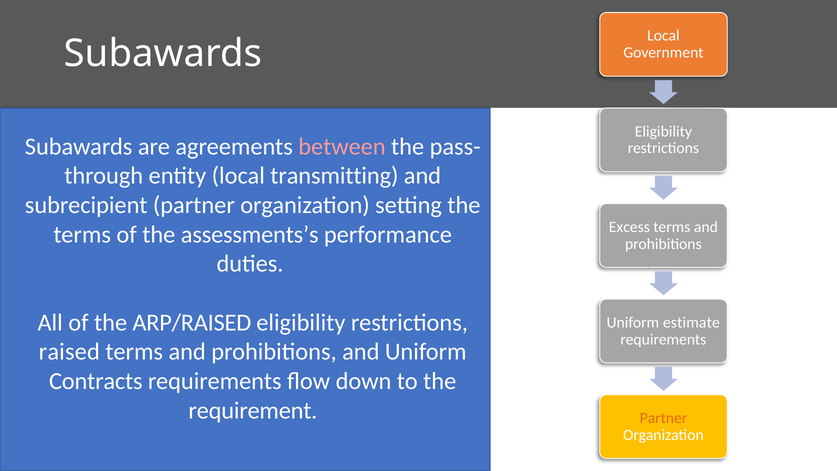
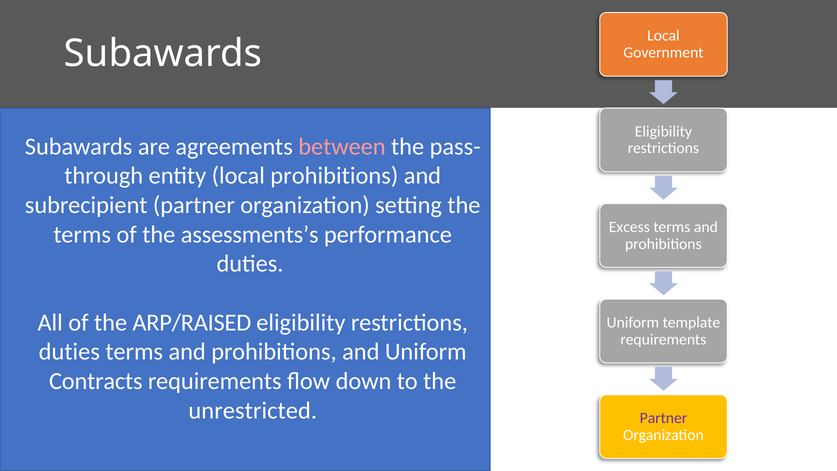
local transmitting: transmitting -> prohibitions (334, 176)
estimate: estimate -> template (691, 322)
raised: raised -> duties (69, 352)
requirement: requirement -> unrestricted (253, 410)
Partner colour: orange -> purple (663, 418)
